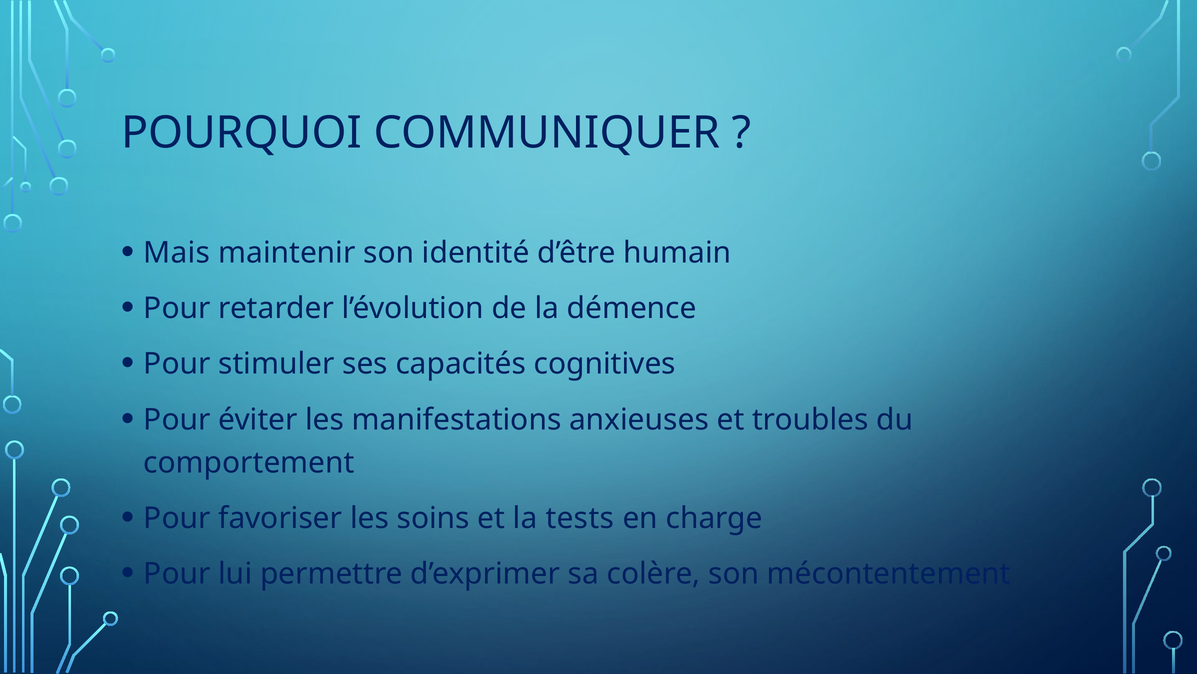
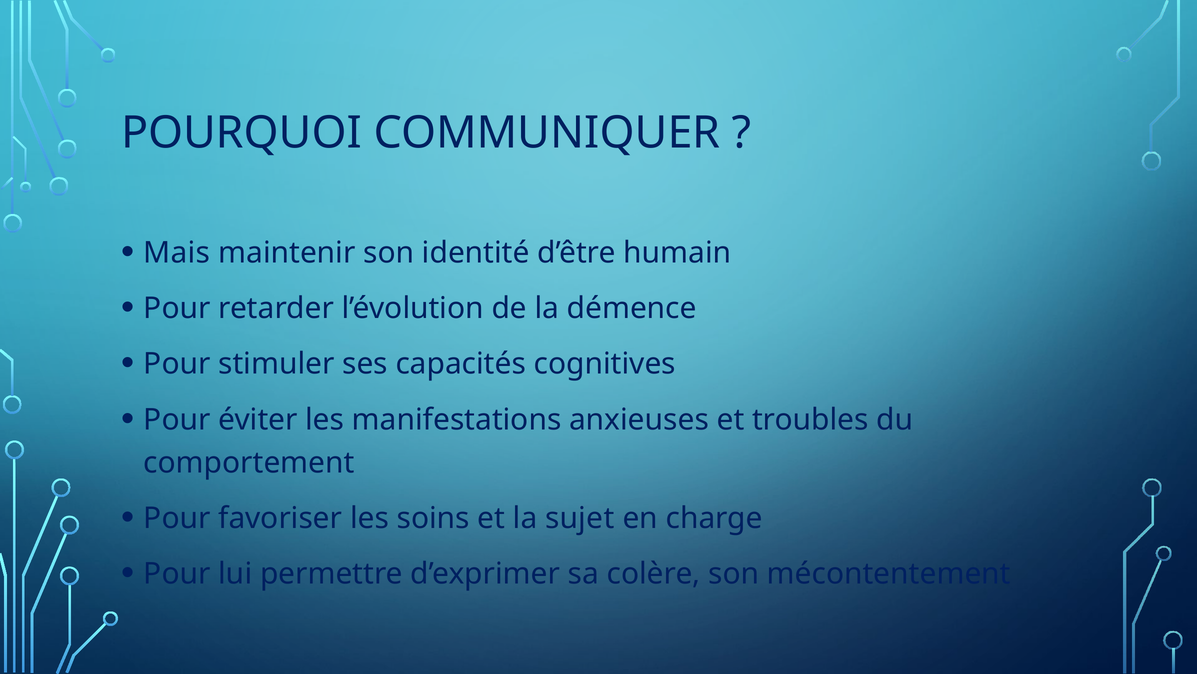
tests: tests -> sujet (580, 518)
